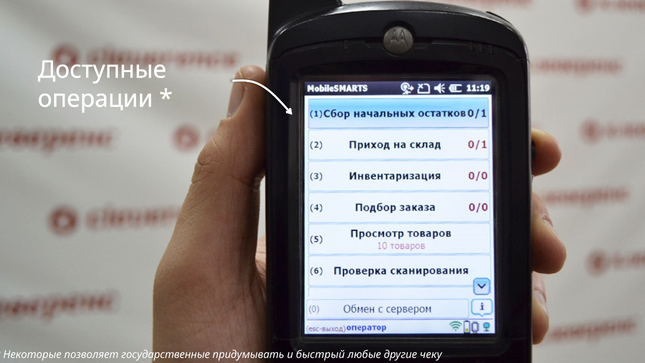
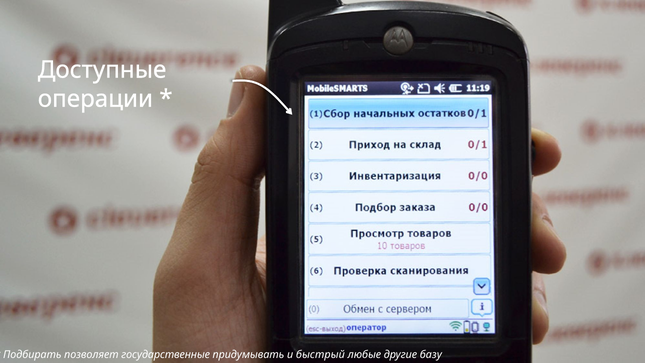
Некоторые: Некоторые -> Подбирать (32, 354)
чеку: чеку -> базу (431, 354)
